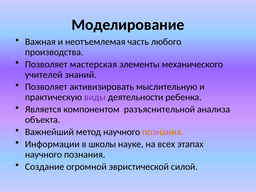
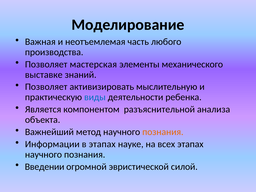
учителей: учителей -> выставке (44, 75)
виды colour: purple -> blue (95, 97)
в школы: школы -> этапах (102, 144)
Создание: Создание -> Введении (45, 167)
